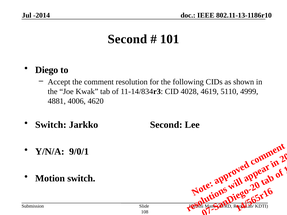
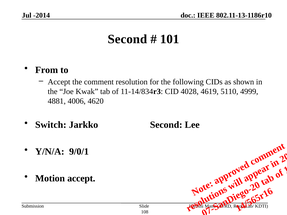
Diego: Diego -> From (47, 70)
Motion switch: switch -> accept (81, 178)
